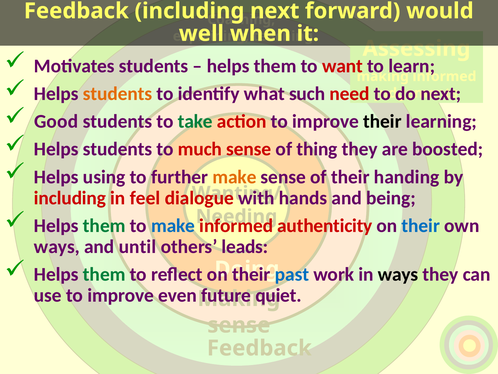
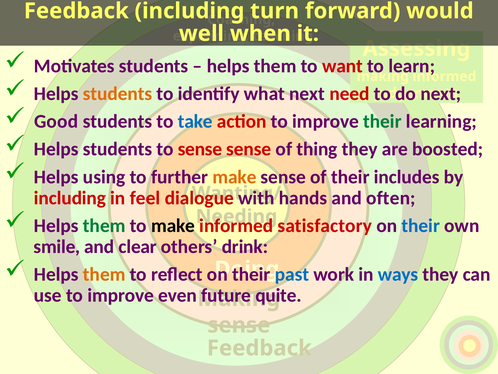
next: next -> turn (275, 11)
what such: such -> next (307, 94)
take colour: green -> blue (195, 121)
their colour: black -> green (382, 121)
to much: much -> sense (200, 149)
handing: handing -> includes (407, 177)
being: being -> often (391, 198)
make colour: blue -> black (173, 225)
authenticity: authenticity -> satisfactory (325, 225)
ways: ways -> smile (57, 246)
until: until -> clear (138, 246)
leads: leads -> drink (245, 246)
them colour: green -> orange (104, 274)
ways colour: black -> blue (398, 274)
quiet: quiet -> quite (278, 295)
